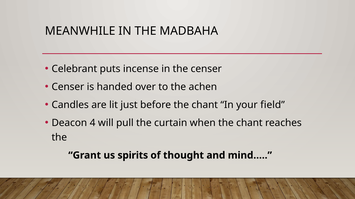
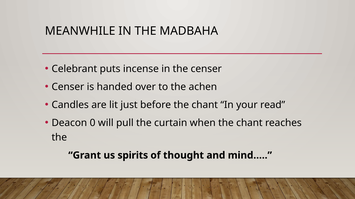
field: field -> read (273, 105)
4: 4 -> 0 (93, 123)
